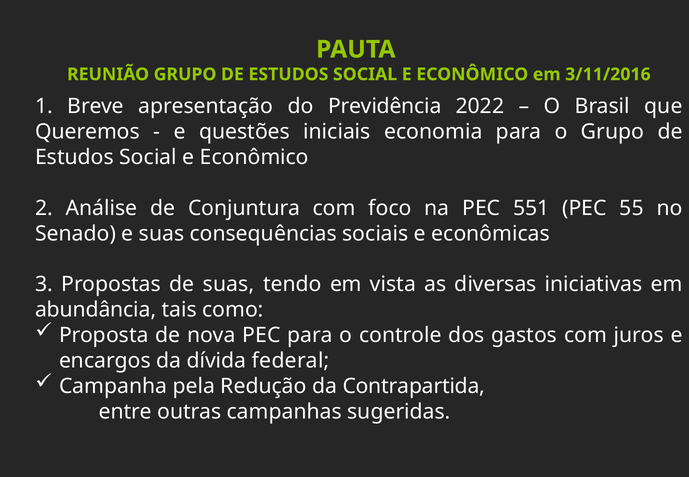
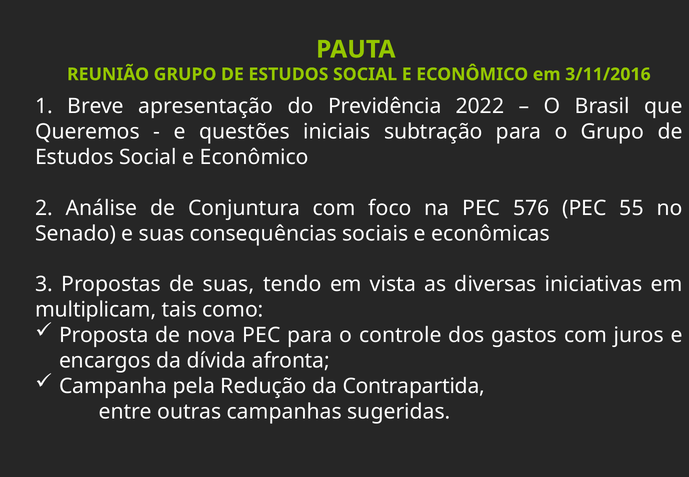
economia: economia -> subtração (433, 132)
551: 551 -> 576 (531, 208)
abundância: abundância -> multiplicam (96, 310)
federal: federal -> afronta (291, 361)
